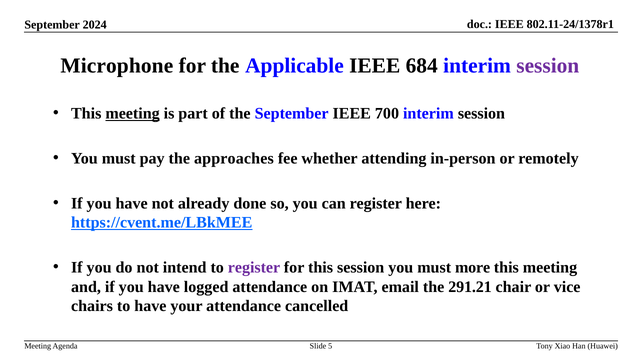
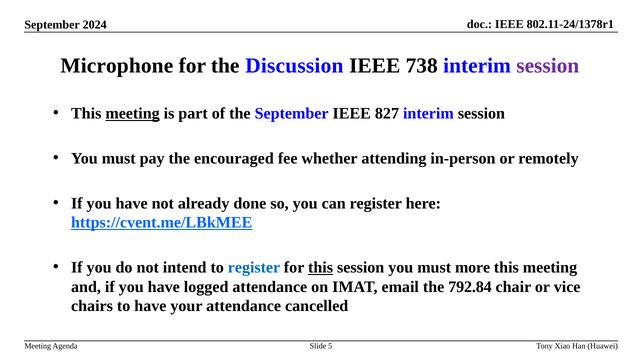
Applicable: Applicable -> Discussion (294, 66)
684: 684 -> 738 (422, 66)
700: 700 -> 827 (387, 114)
approaches: approaches -> encouraged (234, 158)
register colour: purple -> blue (254, 268)
this underline: none -> present (321, 268)
291.21: 291.21 -> 792.84 (470, 287)
